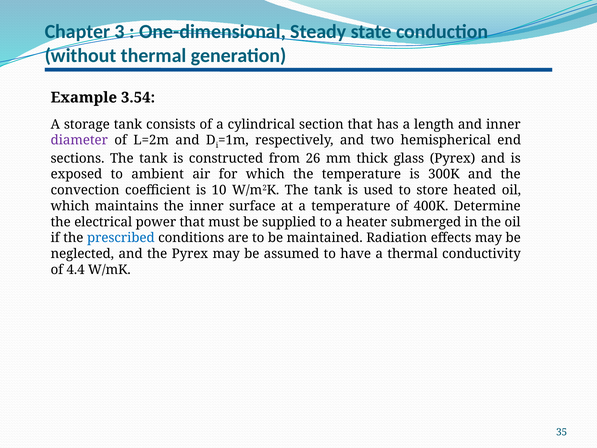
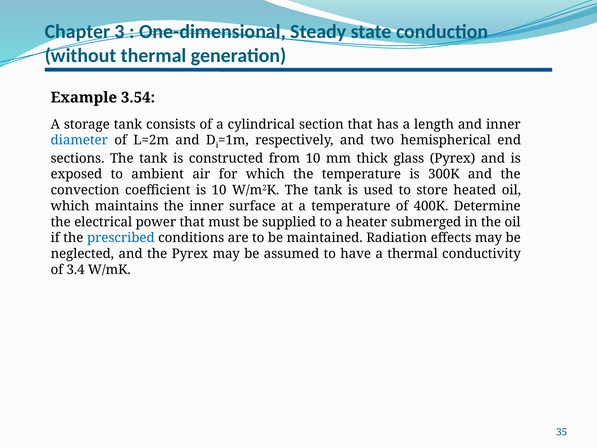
diameter colour: purple -> blue (79, 140)
from 26: 26 -> 10 (313, 158)
4.4: 4.4 -> 3.4 (76, 270)
